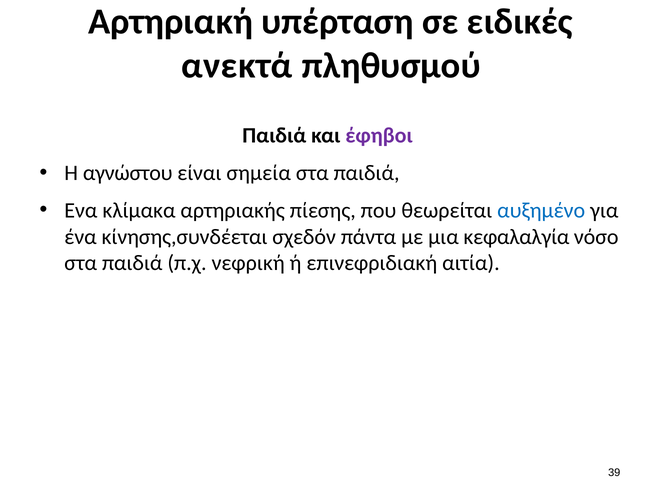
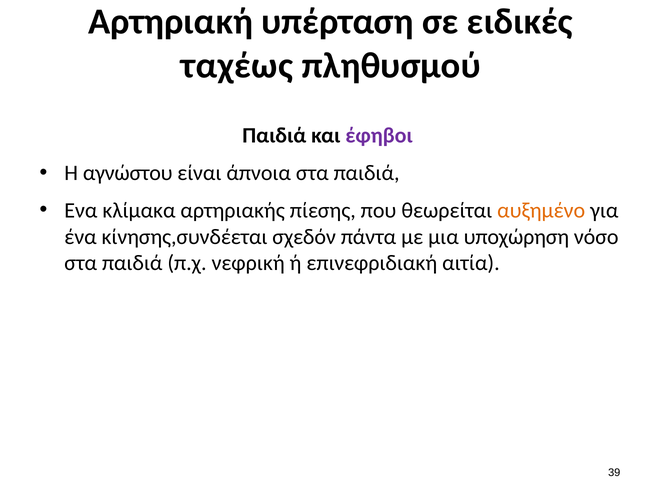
ανεκτά: ανεκτά -> ταχέως (237, 66)
σημεία: σημεία -> άπνοια (259, 173)
αυξημένο colour: blue -> orange (541, 210)
κεφαλαλγία: κεφαλαλγία -> υποχώρηση (516, 237)
